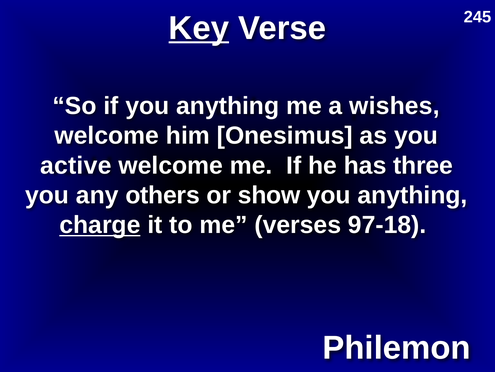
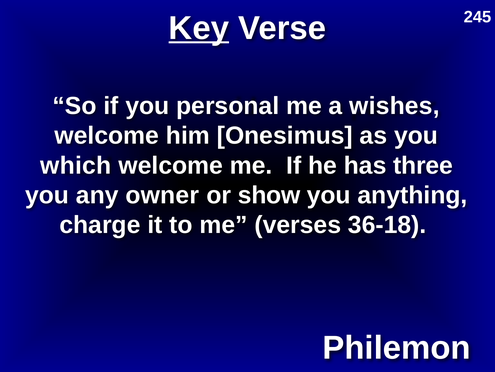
if you anything: anything -> personal (228, 106)
active: active -> which (76, 165)
others: others -> owner (162, 195)
charge underline: present -> none (100, 225)
97-18: 97-18 -> 36-18 (387, 225)
